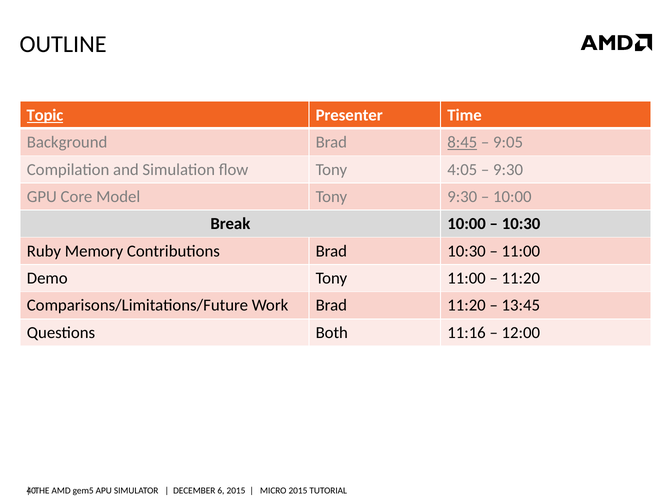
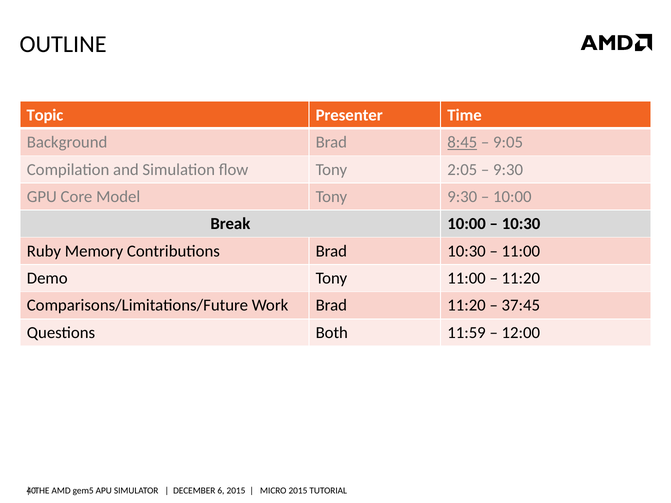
Topic underline: present -> none (45, 115)
4:05: 4:05 -> 2:05 (462, 170)
13:45: 13:45 -> 37:45 (521, 306)
11:16: 11:16 -> 11:59 (467, 333)
